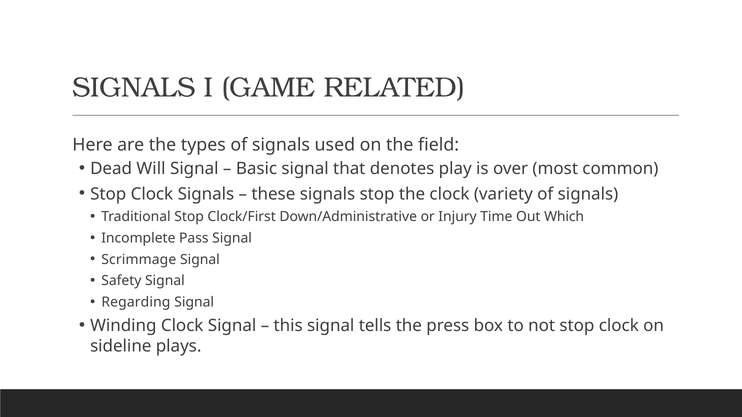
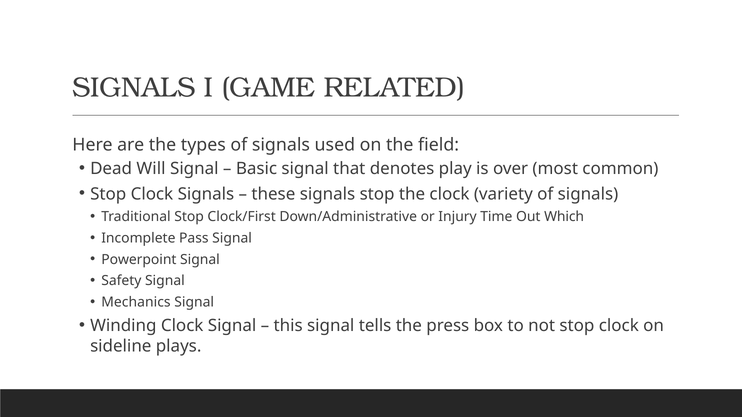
Scrimmage: Scrimmage -> Powerpoint (139, 260)
Regarding: Regarding -> Mechanics (136, 302)
